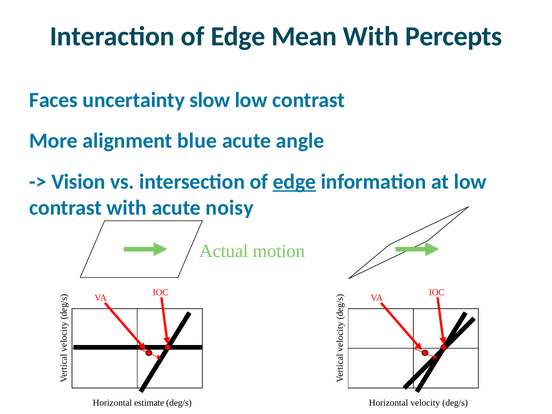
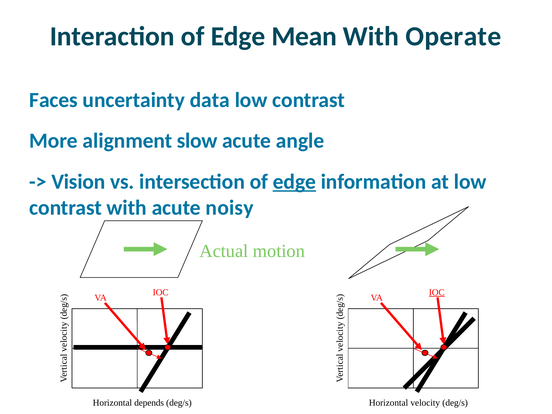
Percepts: Percepts -> Operate (453, 36)
slow: slow -> data (210, 100)
blue: blue -> slow (197, 141)
IOC underline: none -> present (437, 292)
estimate: estimate -> depends (149, 403)
